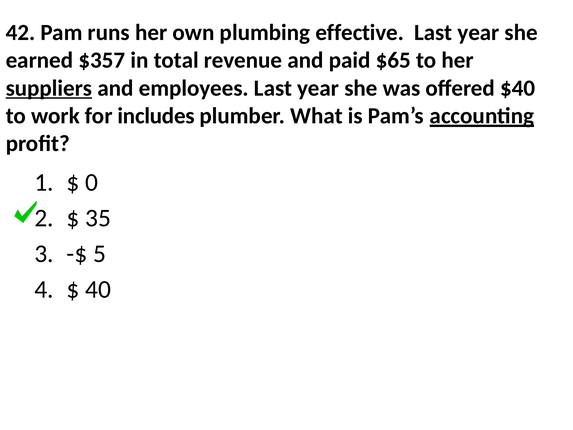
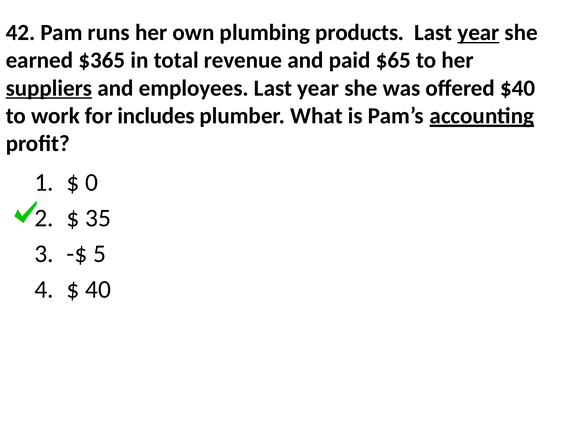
effective: effective -> products (360, 33)
year underline: none -> present (478, 33)
$357: $357 -> $365 (102, 60)
